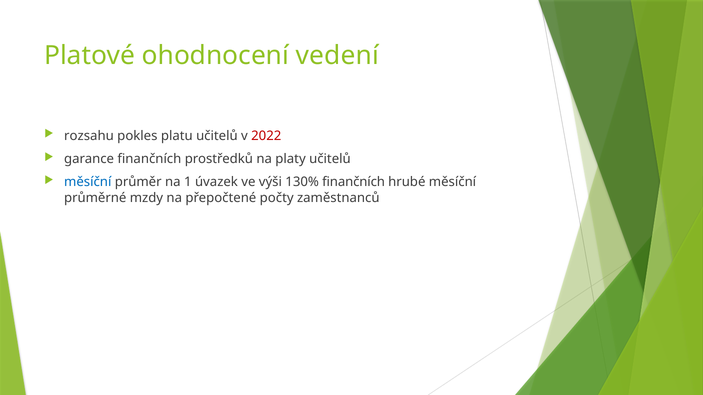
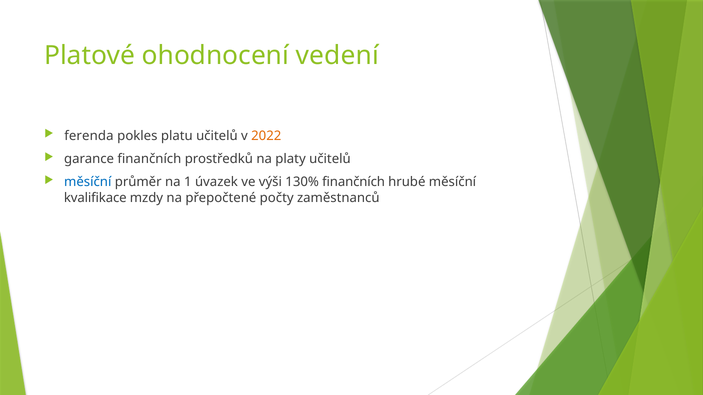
rozsahu: rozsahu -> ferenda (89, 136)
2022 colour: red -> orange (266, 136)
průměrné: průměrné -> kvalifikace (95, 198)
